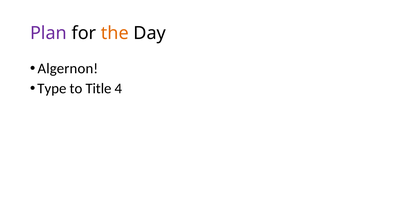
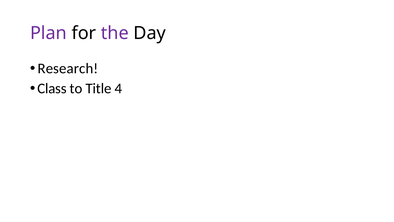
the colour: orange -> purple (115, 33)
Algernon: Algernon -> Research (68, 68)
Type: Type -> Class (52, 88)
